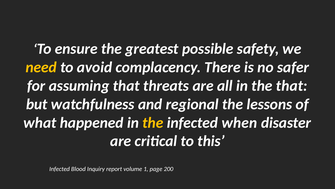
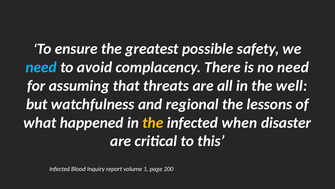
need colour: yellow -> light blue (41, 67)
no safer: safer -> need (293, 67)
the that: that -> well (292, 85)
